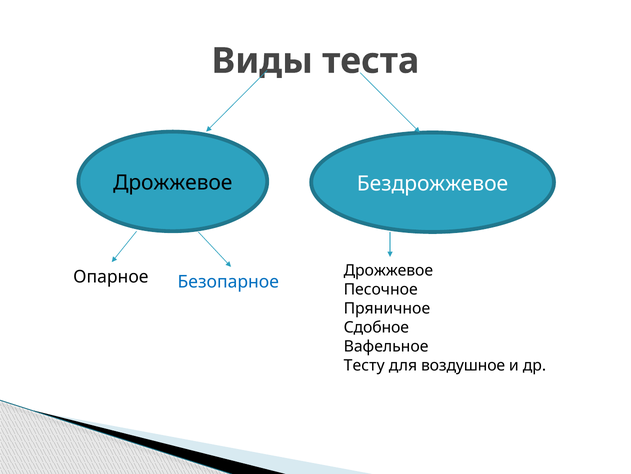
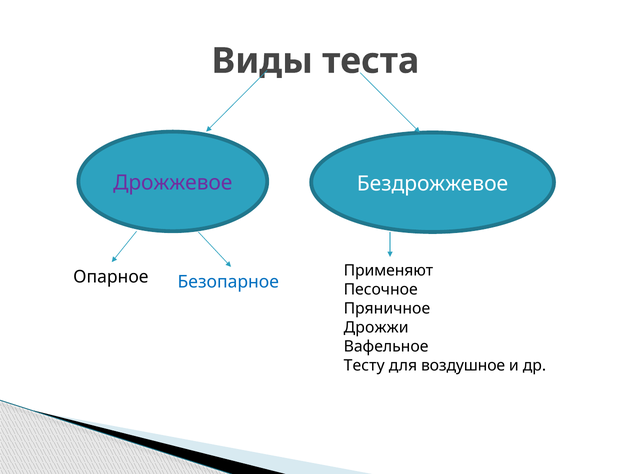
Дрожжевое colour: black -> purple (173, 183)
Опарное Дрожжевое: Дрожжевое -> Применяют (388, 270)
Сдобное: Сдобное -> Дрожжи (376, 327)
